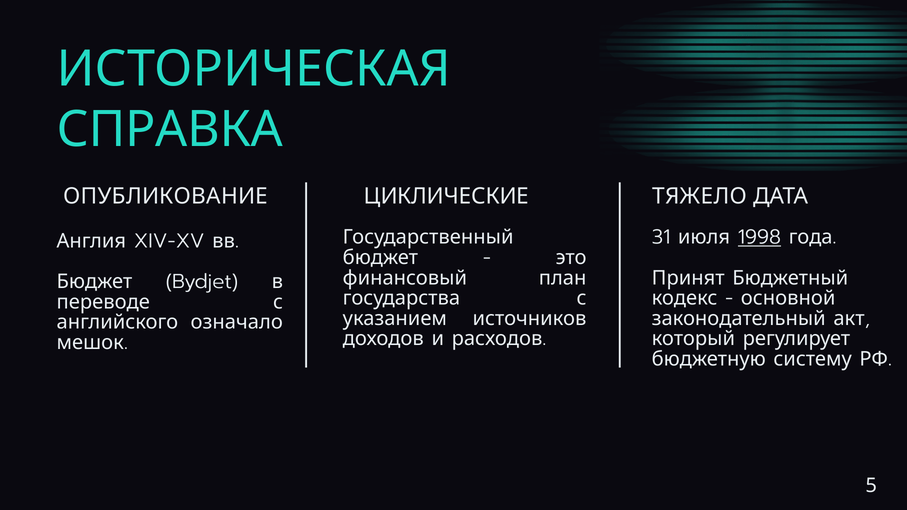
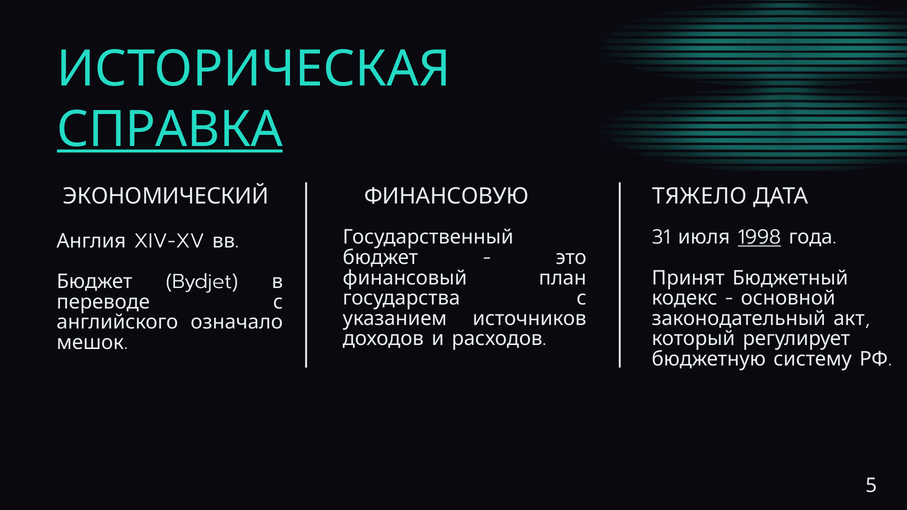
СПРАВКА underline: none -> present (170, 129)
ОПУБЛИКОВАНИЕ: ОПУБЛИКОВАНИЕ -> ЭКОНОМИЧЕСКИЙ (166, 197)
ЦИКЛИЧЕСКИЕ: ЦИКЛИЧЕСКИЕ -> ФИНАНСОВУЮ (447, 197)
